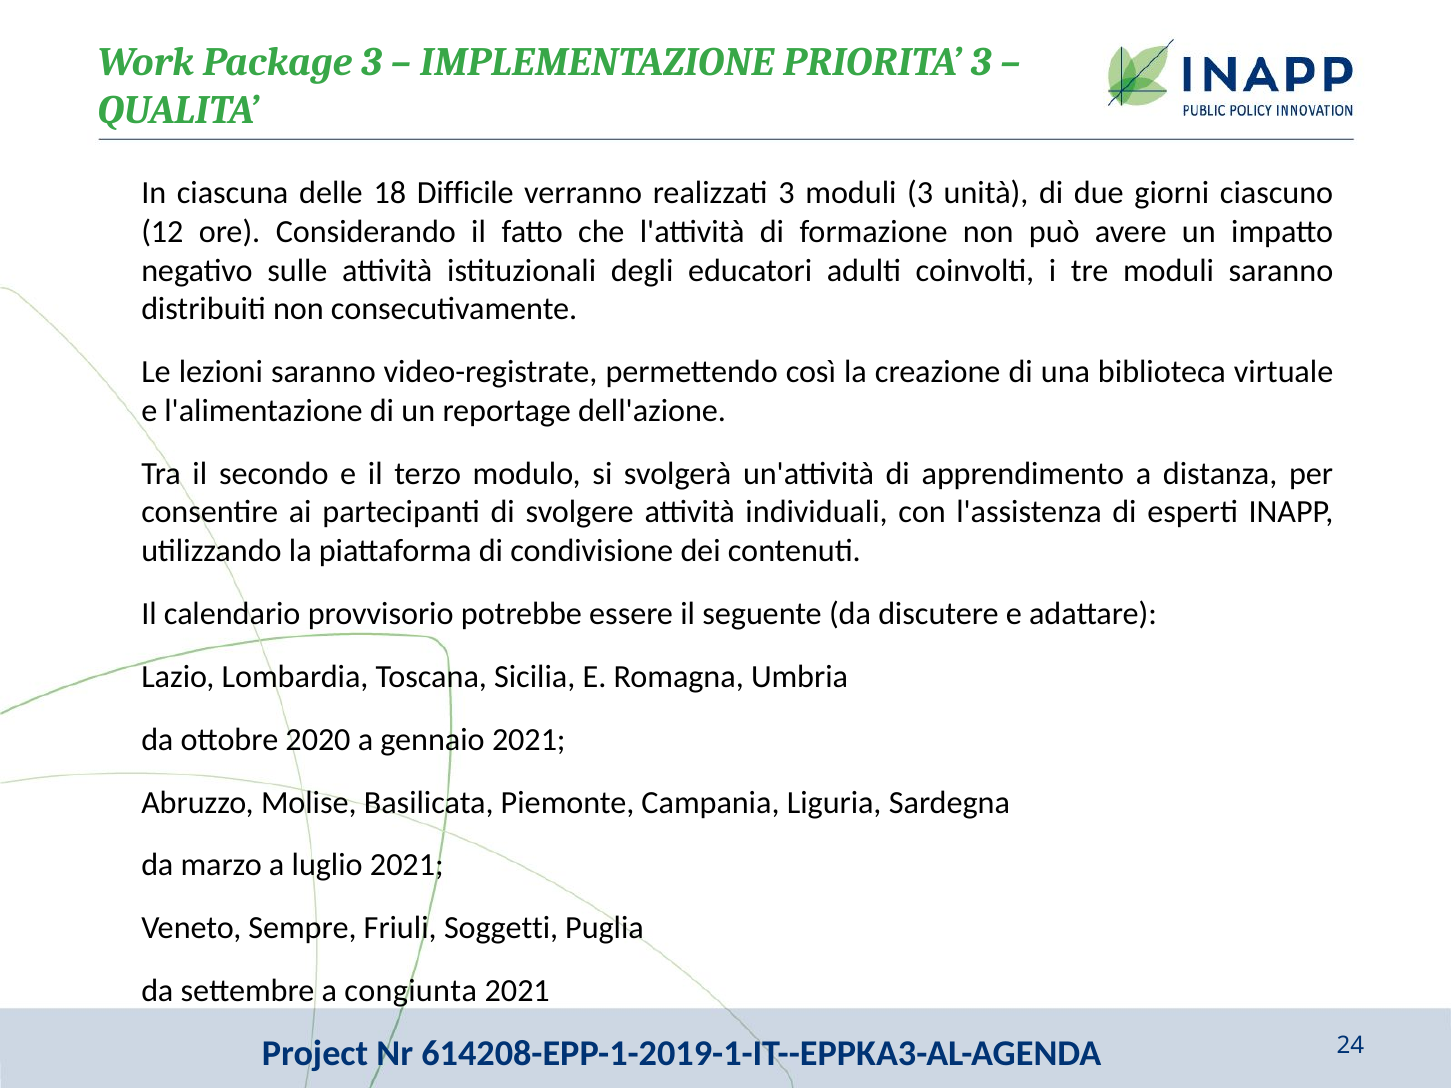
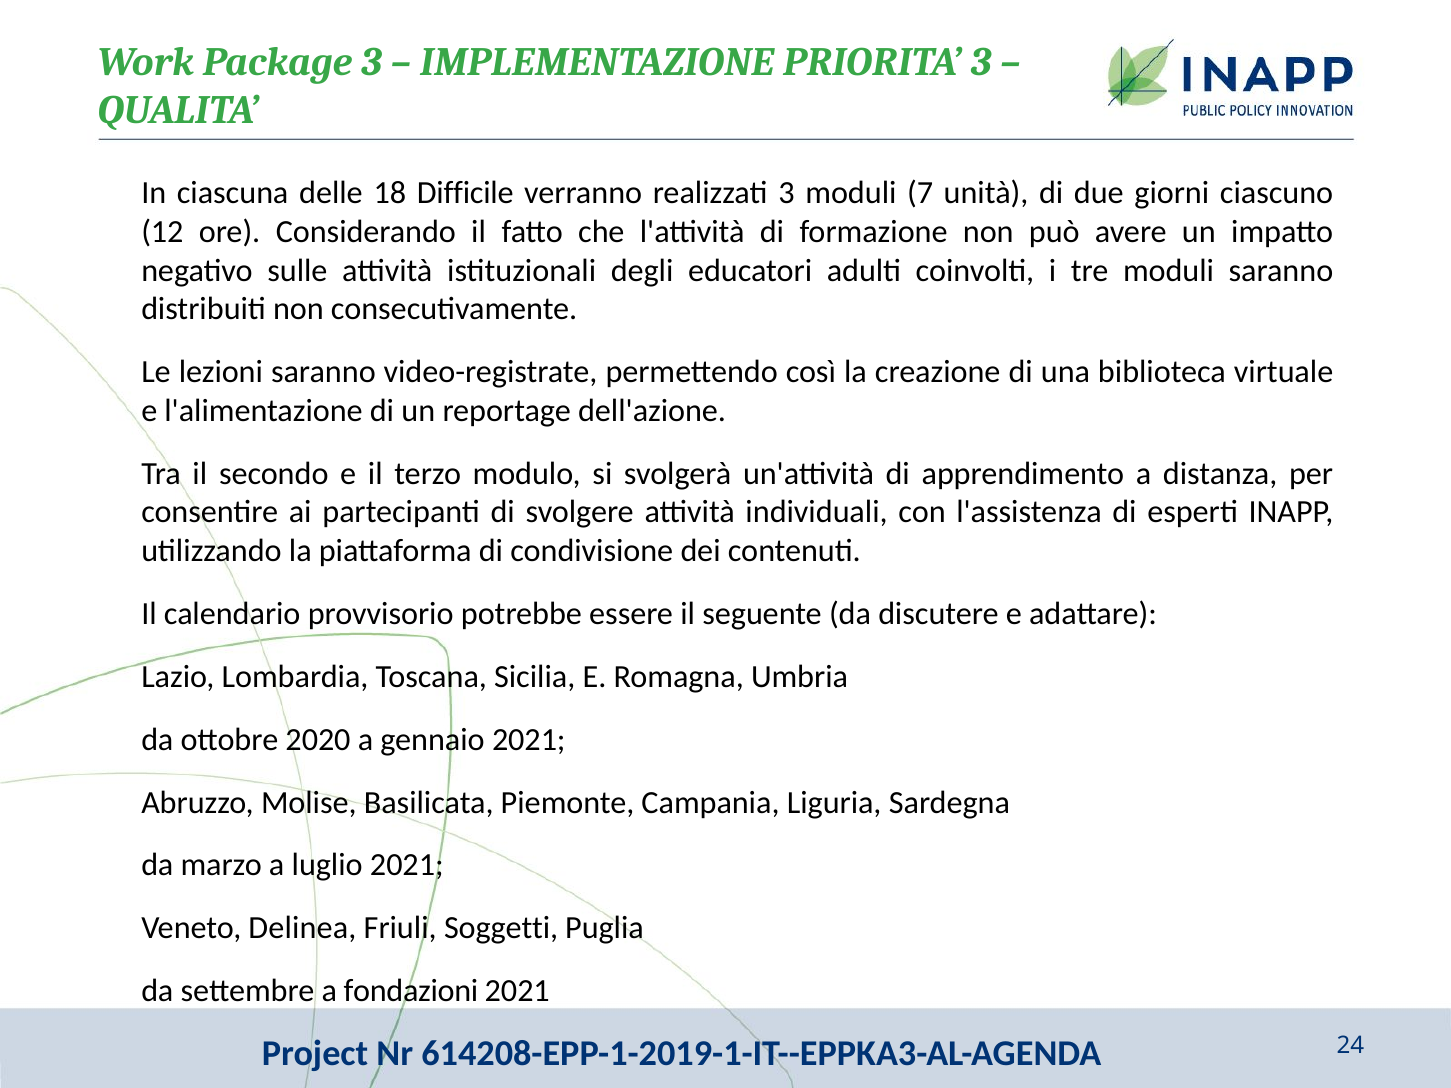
moduli 3: 3 -> 7 (920, 193)
Sempre: Sempre -> Delinea (302, 928)
congiunta: congiunta -> fondazioni (411, 991)
